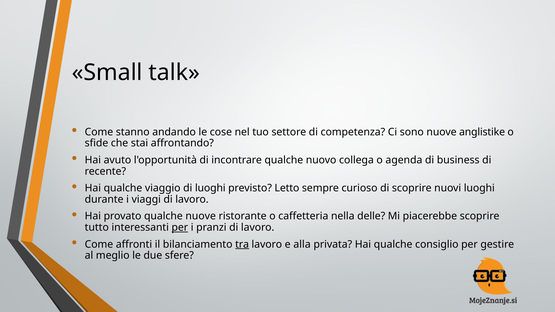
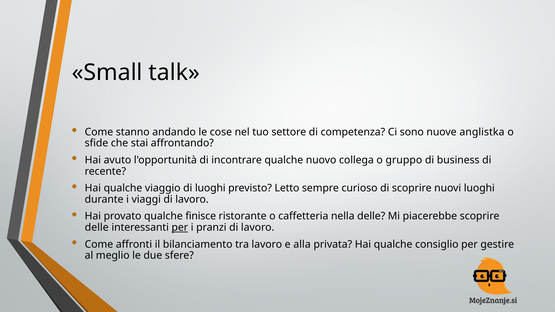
anglistike: anglistike -> anglistka (482, 132)
agenda: agenda -> gruppo (404, 160)
qualche nuove: nuove -> finisce (201, 216)
tutto: tutto -> delle (97, 228)
tra underline: present -> none (242, 244)
